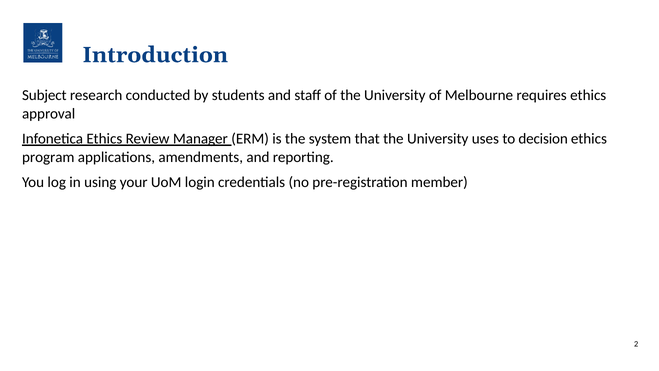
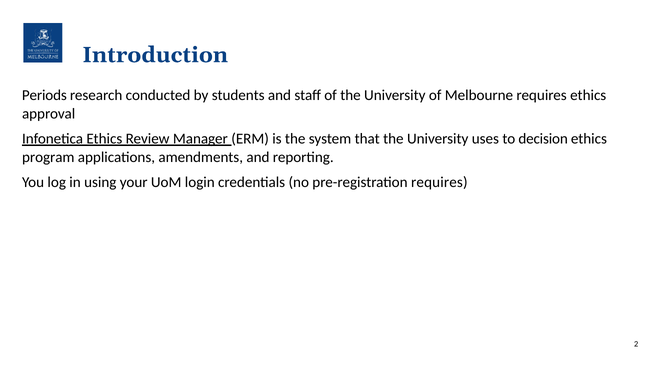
Subject: Subject -> Periods (44, 95)
pre-registration member: member -> requires (439, 182)
